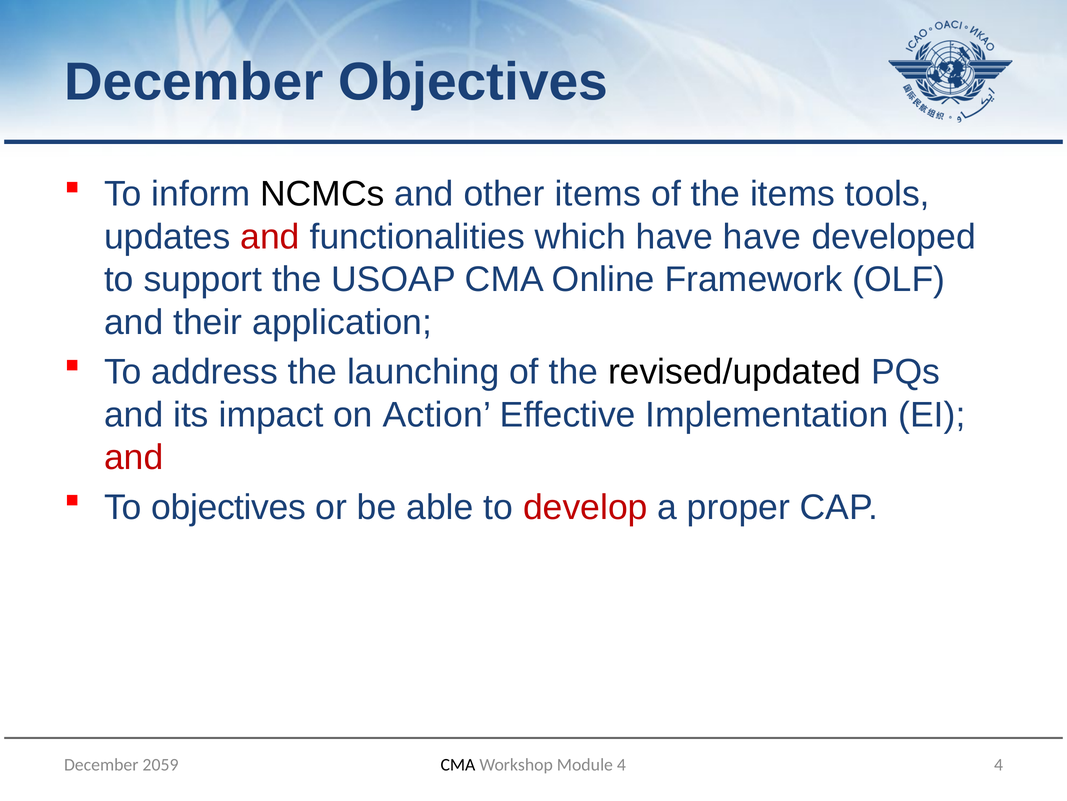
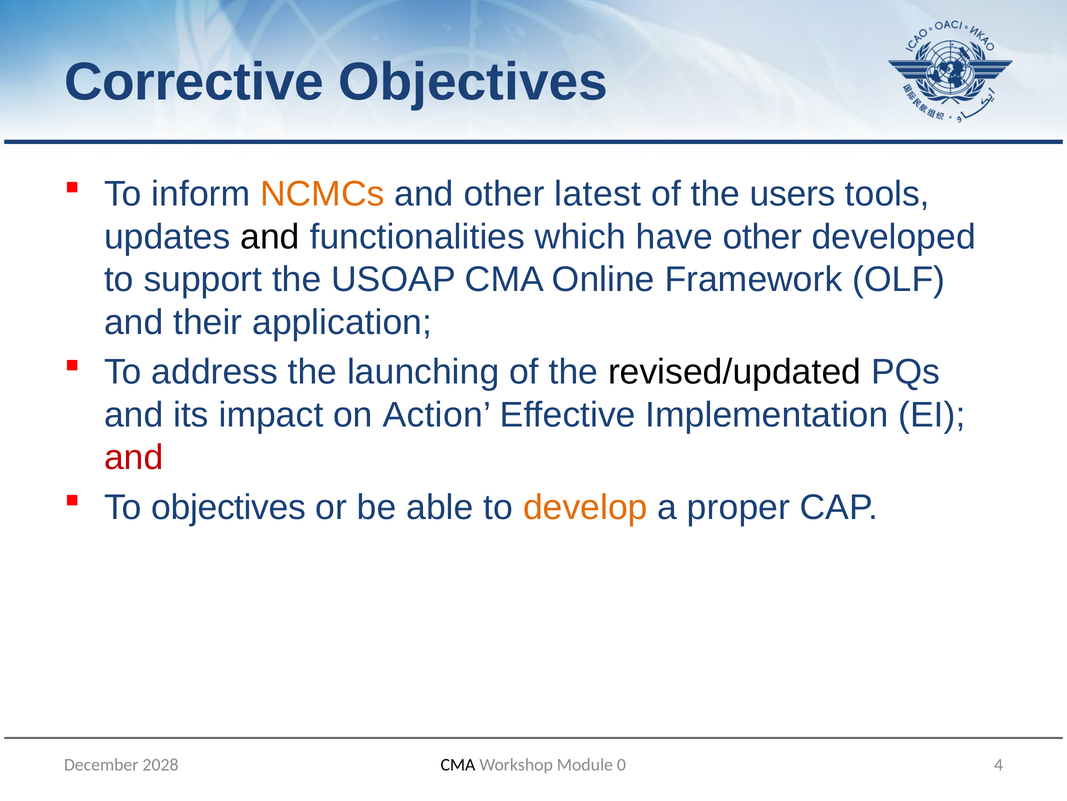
December: December -> Corrective (194, 82)
NCMCs colour: black -> orange (322, 194)
other items: items -> latest (598, 194)
the items: items -> users (793, 194)
and colour: red -> black (270, 237)
have have: have -> other (762, 237)
develop colour: red -> orange (585, 507)
Module 4: 4 -> 0 (621, 764)
2059: 2059 -> 2028 (161, 764)
